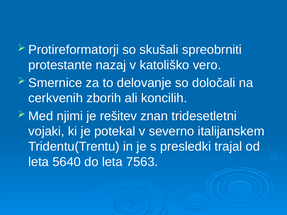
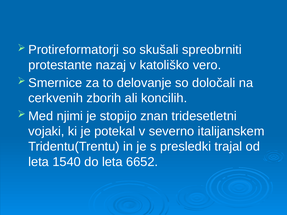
rešitev: rešitev -> stopijo (118, 116)
5640: 5640 -> 1540 (67, 162)
7563: 7563 -> 6652 (142, 162)
